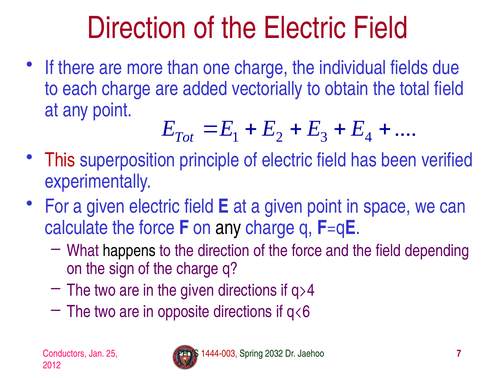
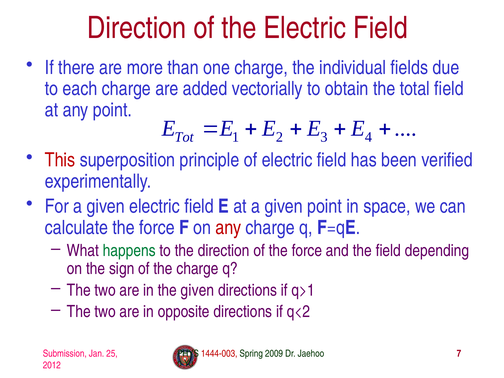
any colour: black -> red (228, 228)
happens colour: black -> green (129, 251)
q>4: q>4 -> q>1 (303, 290)
q<6: q<6 -> q<2 (298, 312)
Conductors: Conductors -> Submission (65, 353)
2032: 2032 -> 2009 (274, 353)
